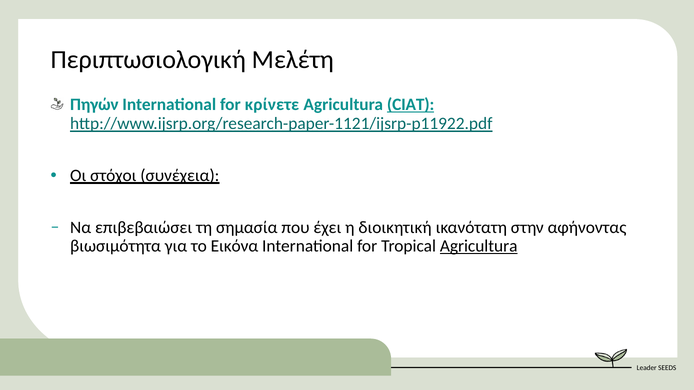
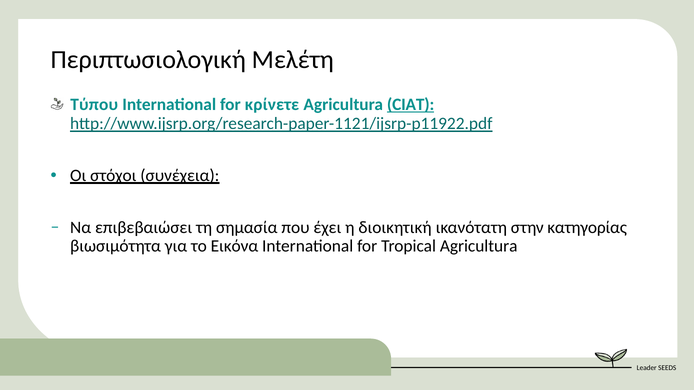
Πηγών: Πηγών -> Τύπου (94, 105)
αφήνοντας: αφήνοντας -> κατηγορίας (587, 228)
Agricultura underline: present -> none (479, 246)
